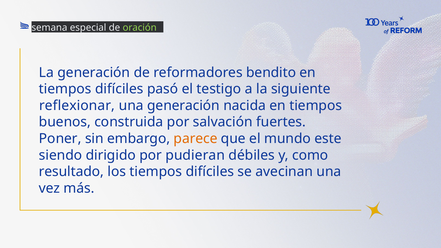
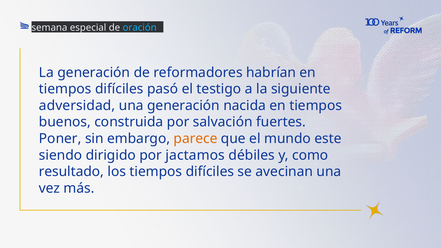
oración colour: light green -> light blue (140, 28)
bendito: bendito -> habrían (271, 73)
reflexionar: reflexionar -> adversidad (77, 106)
pudieran: pudieran -> jactamos (195, 155)
